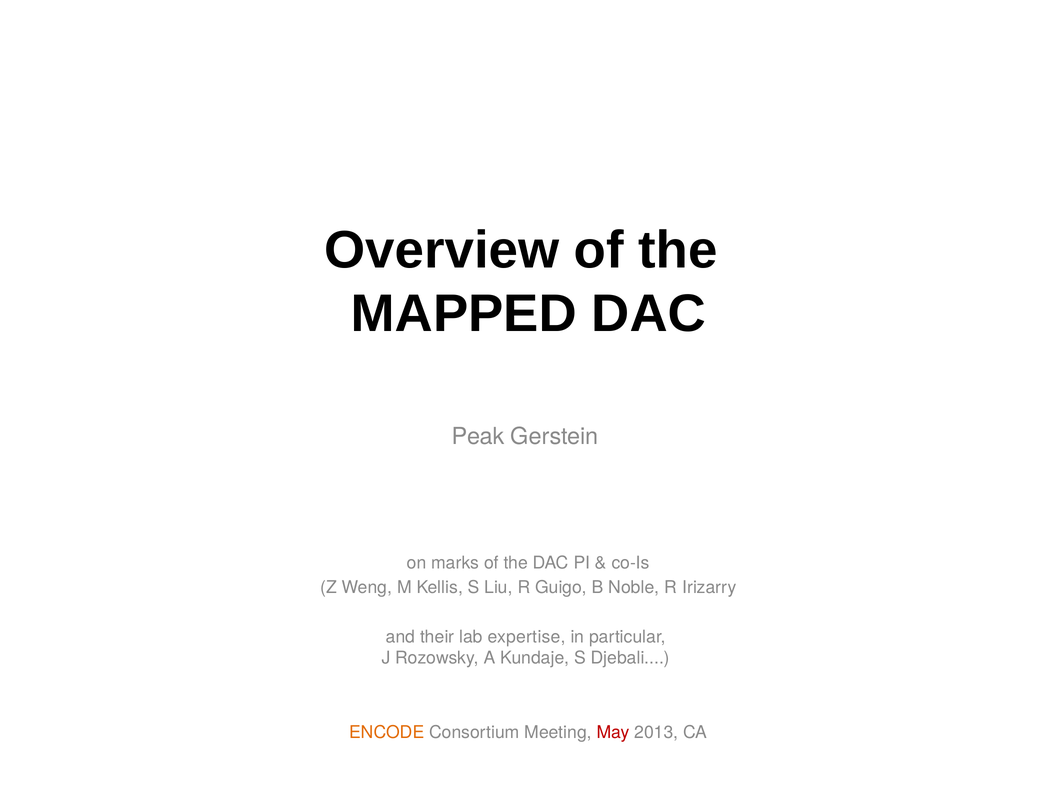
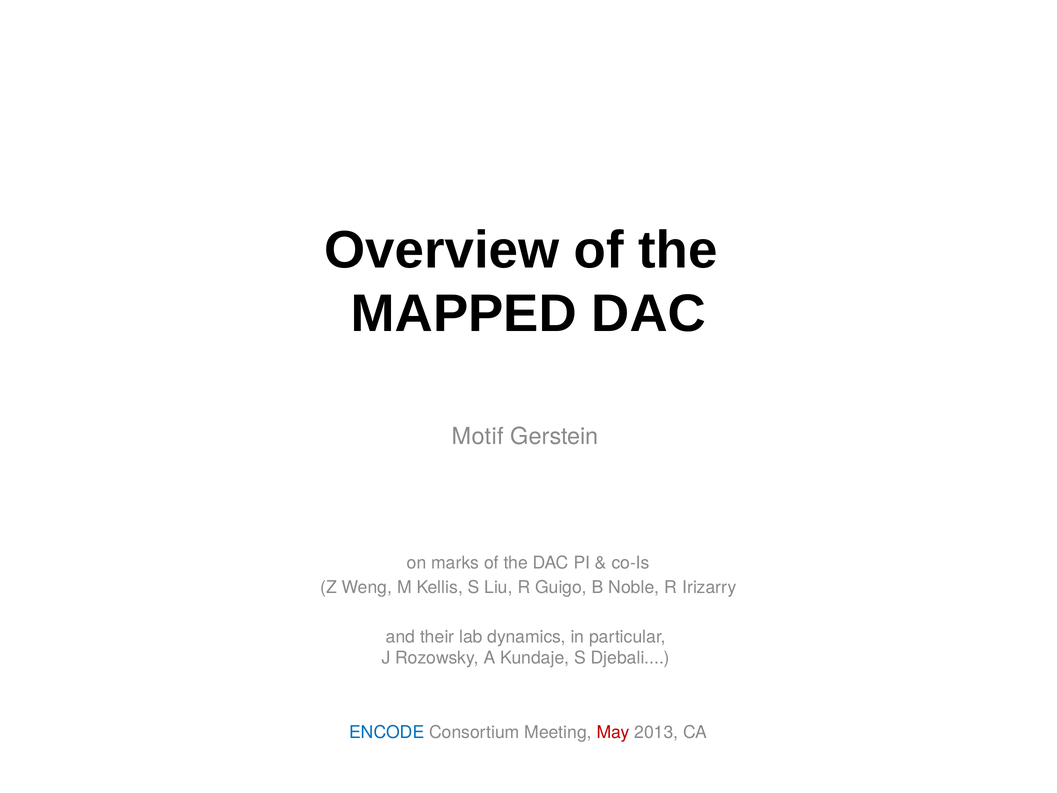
Peak: Peak -> Motif (478, 436)
expertise: expertise -> dynamics (527, 637)
ENCODE colour: orange -> blue (387, 732)
